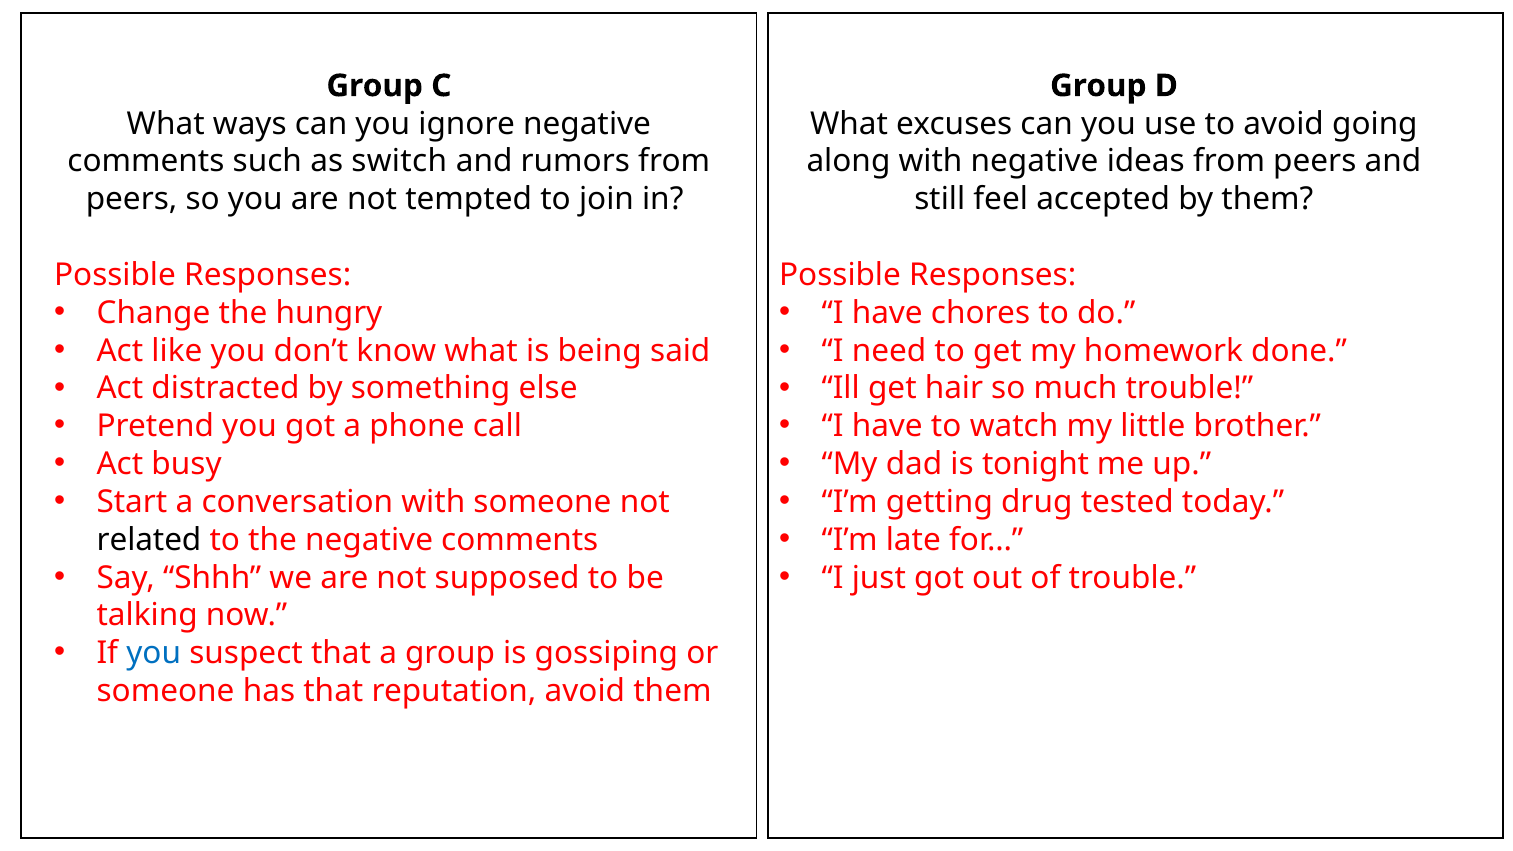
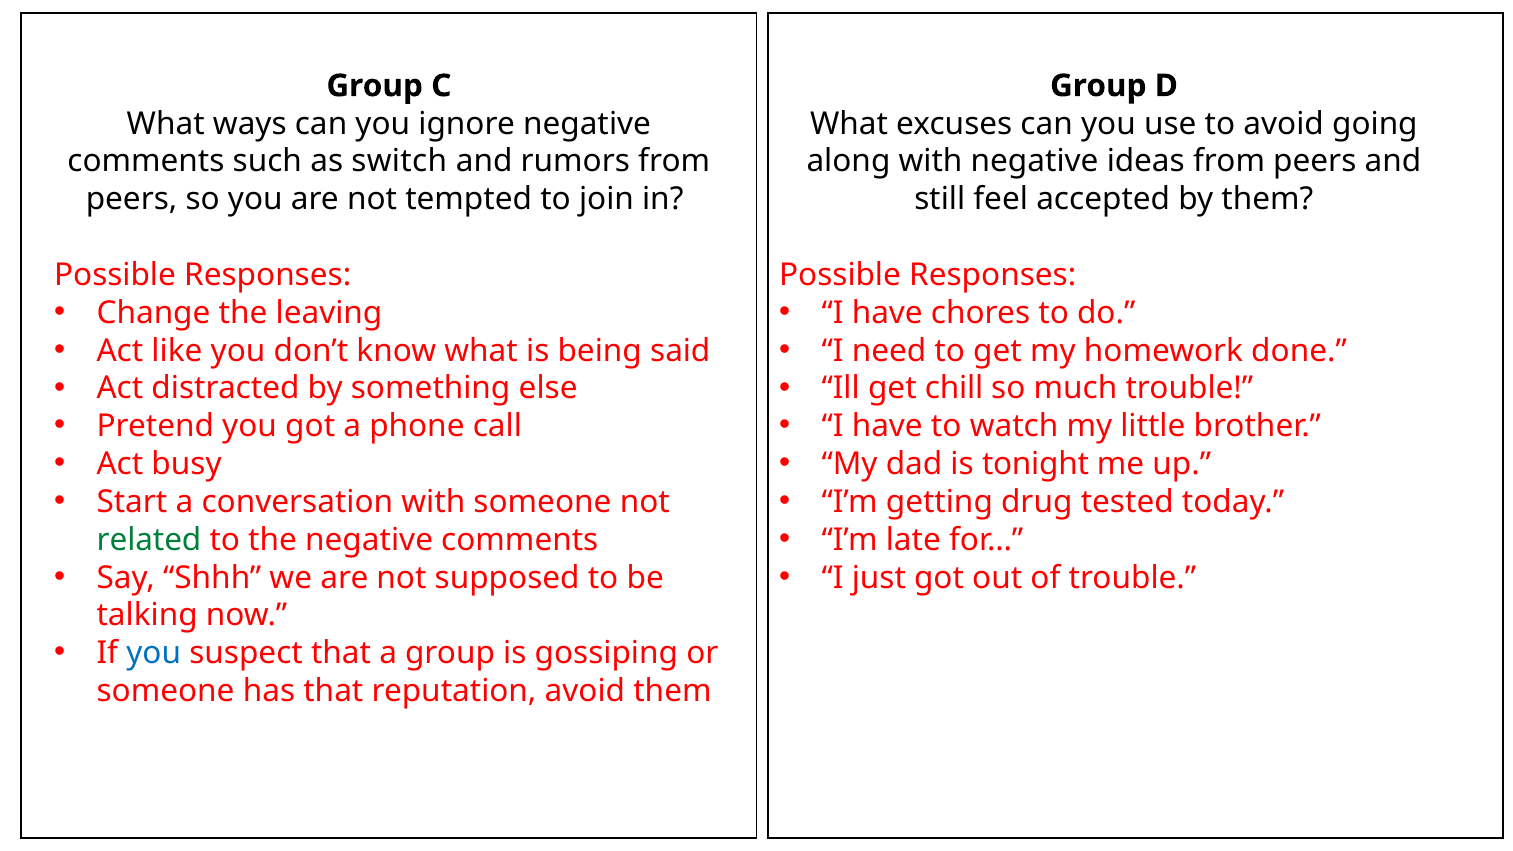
hungry: hungry -> leaving (329, 313)
hair: hair -> chill (954, 388)
related colour: black -> green (149, 540)
